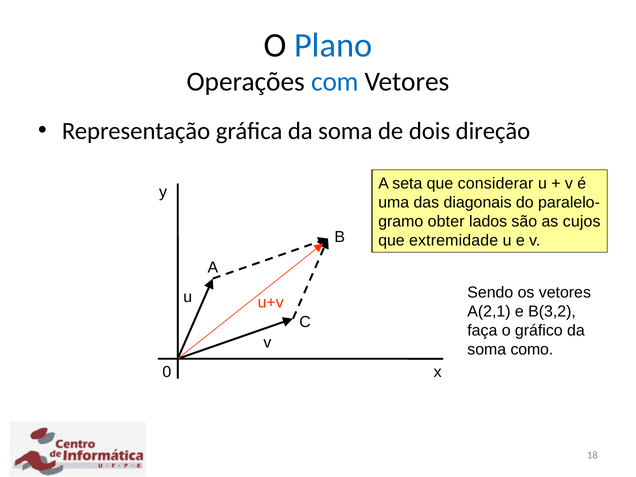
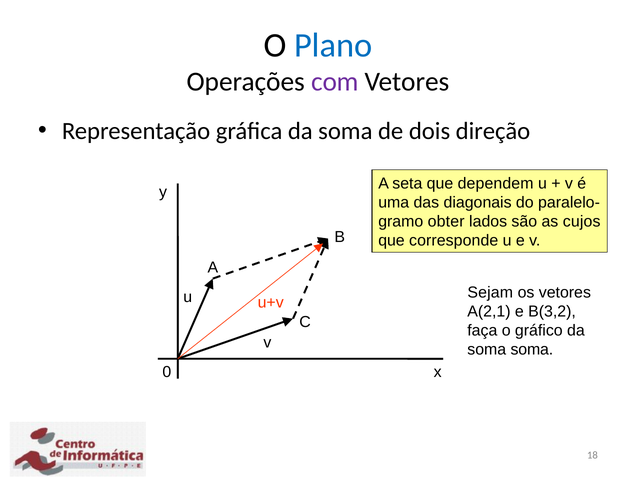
com colour: blue -> purple (335, 82)
considerar: considerar -> dependem (496, 183)
extremidade: extremidade -> corresponde (454, 241)
Sendo: Sendo -> Sejam (490, 292)
soma como: como -> soma (532, 350)
